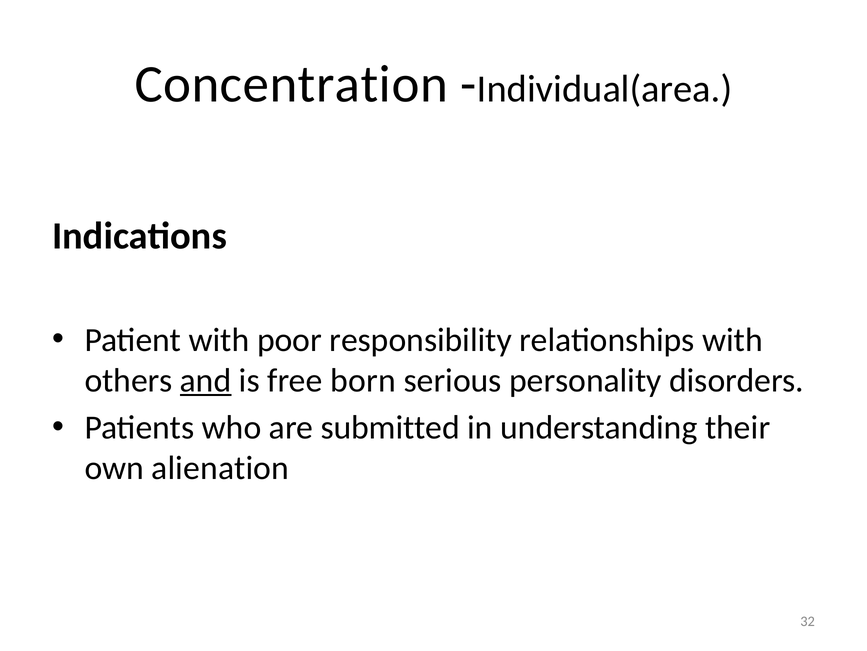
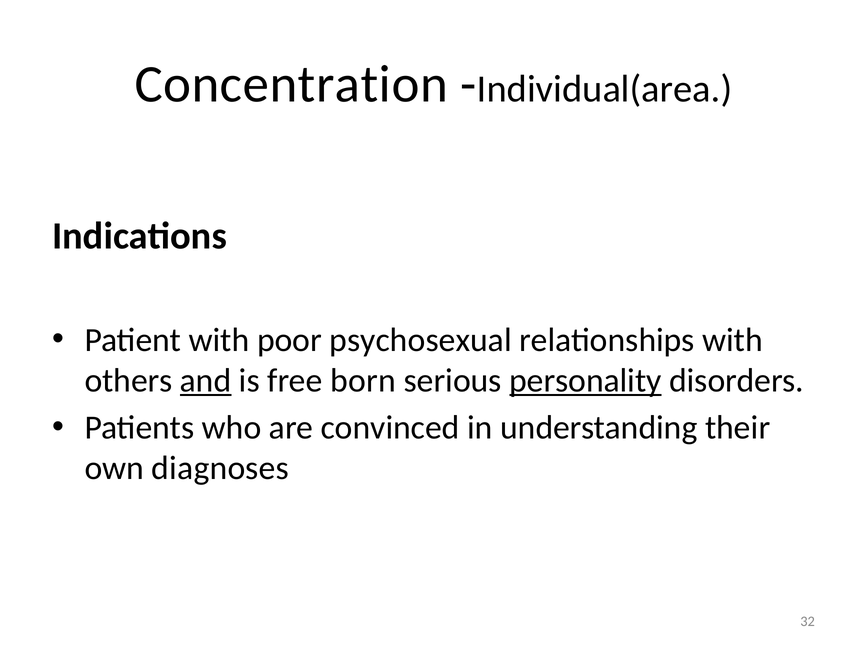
responsibility: responsibility -> psychosexual (421, 340)
personality underline: none -> present (585, 380)
submitted: submitted -> convinced (390, 427)
alienation: alienation -> diagnoses (220, 468)
